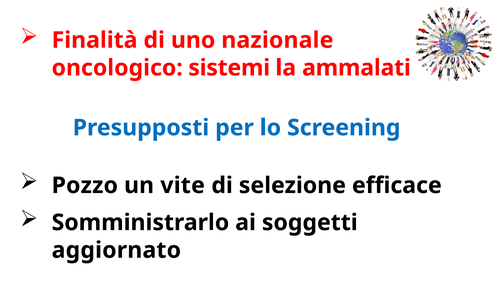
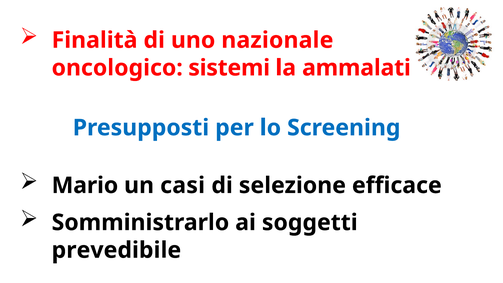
Pozzo: Pozzo -> Mario (85, 185)
vite: vite -> casi (183, 185)
aggiornato: aggiornato -> prevedibile (116, 250)
